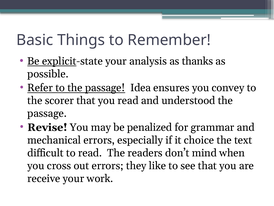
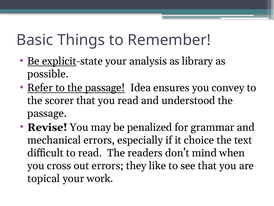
thanks: thanks -> library (197, 61)
receive: receive -> topical (44, 178)
